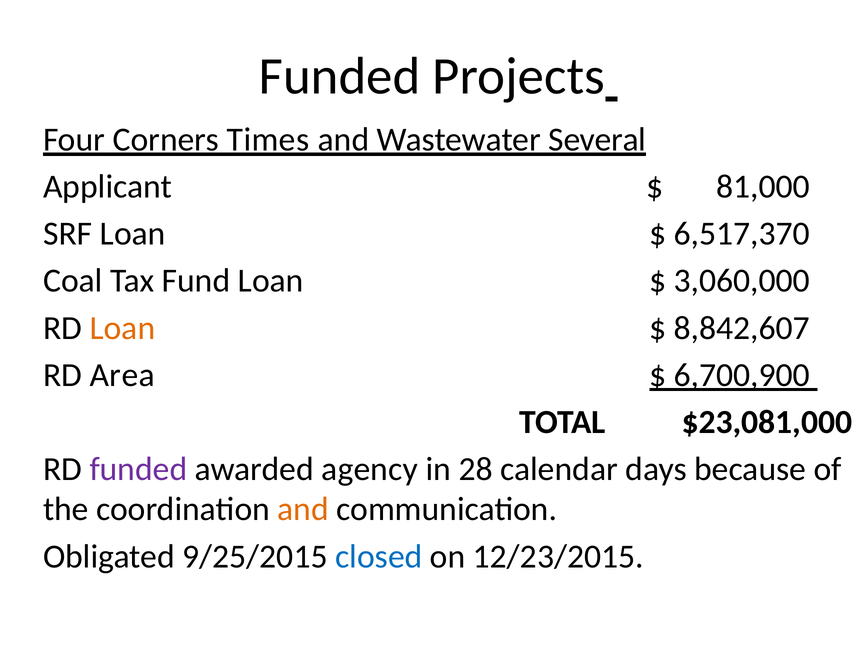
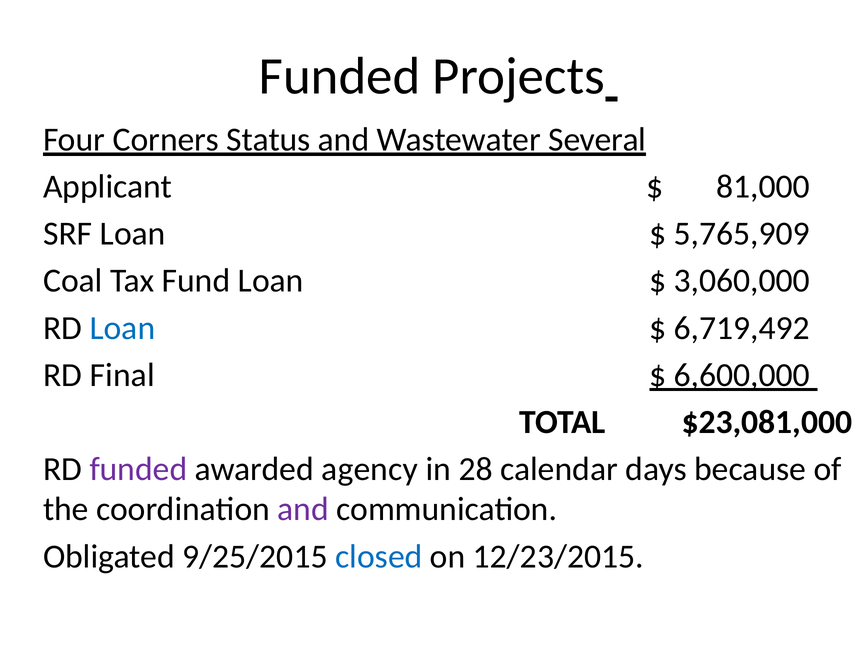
Times: Times -> Status (268, 140)
6,517,370: 6,517,370 -> 5,765,909 (742, 234)
Loan colour: orange -> blue (122, 328)
8,842,607: 8,842,607 -> 6,719,492 (742, 328)
Area: Area -> Final (122, 375)
6,700,900: 6,700,900 -> 6,600,000 (742, 375)
and colour: orange -> purple (303, 510)
